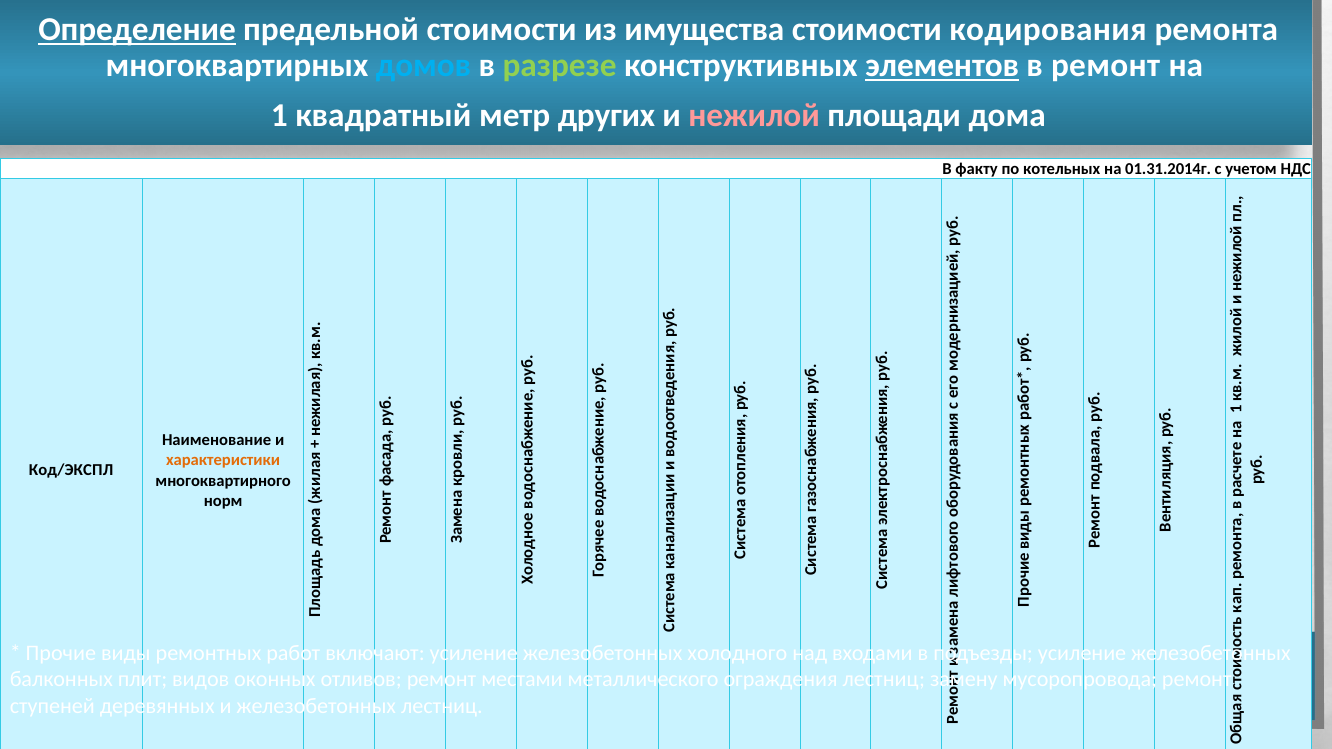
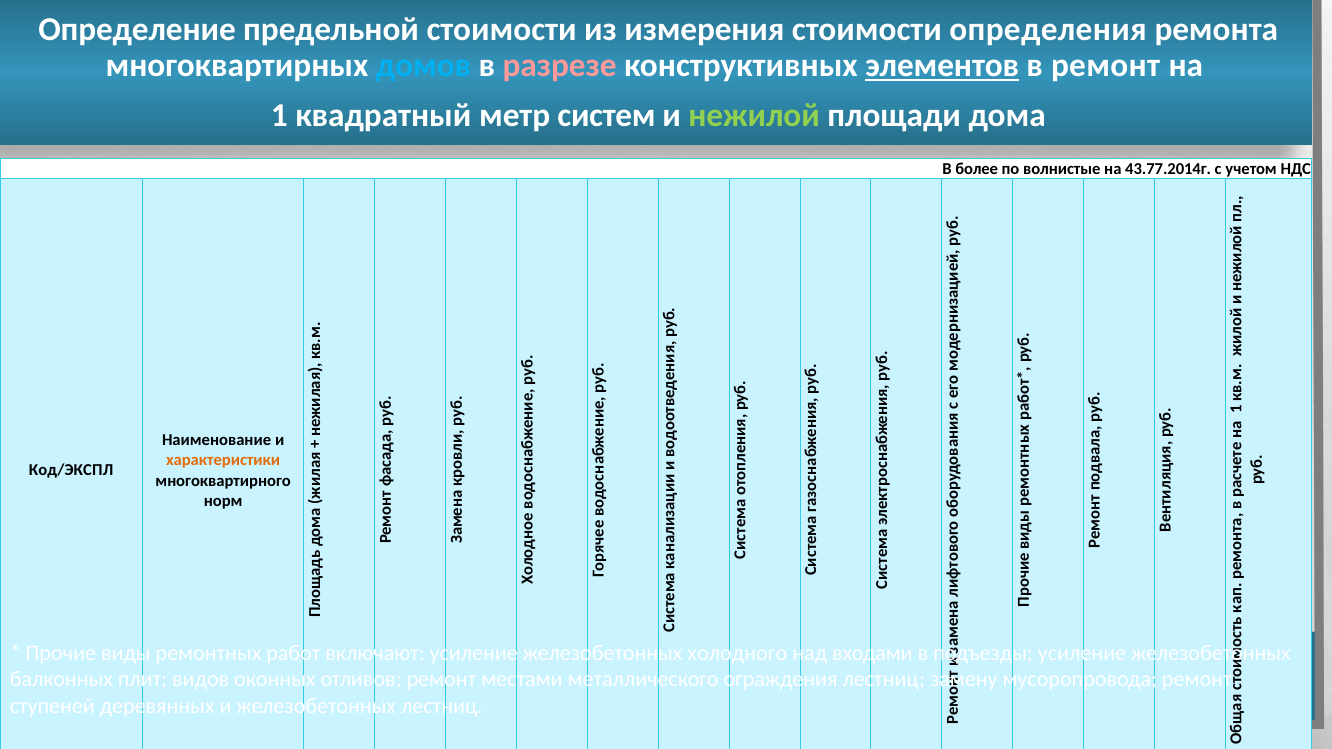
Определение underline: present -> none (137, 30)
имущества: имущества -> измерения (704, 30)
кодирования: кодирования -> определения (1048, 30)
разрезе colour: light green -> pink (560, 66)
других: других -> систем (607, 115)
нежилой colour: pink -> light green (754, 115)
факту: факту -> более (977, 169)
котельных: котельных -> волнистые (1062, 169)
01.31.2014г: 01.31.2014г -> 43.77.2014г (1168, 169)
